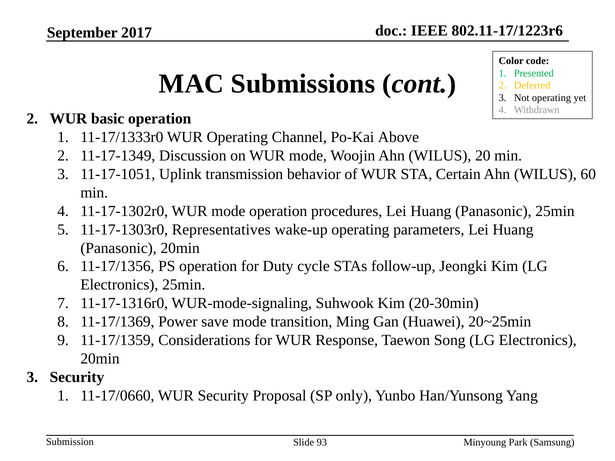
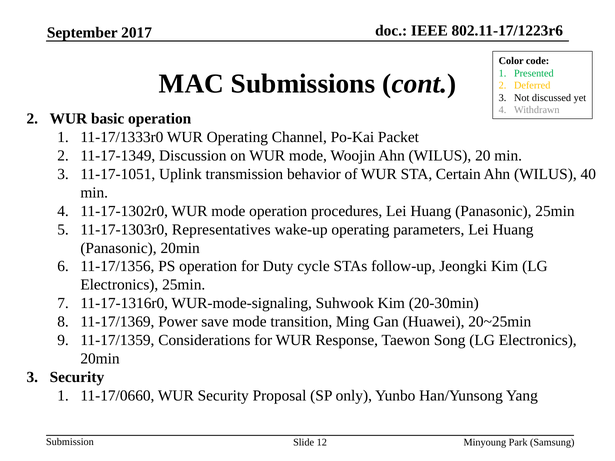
Not operating: operating -> discussed (552, 98)
Above: Above -> Packet (398, 137)
60: 60 -> 40 (588, 174)
93: 93 -> 12 (322, 442)
